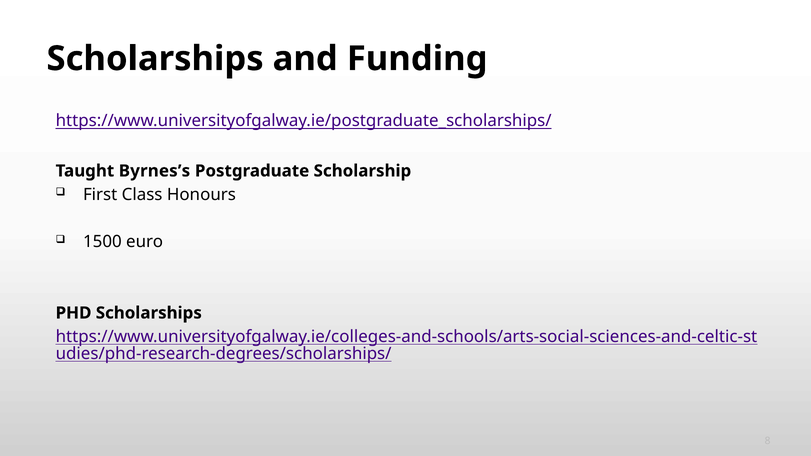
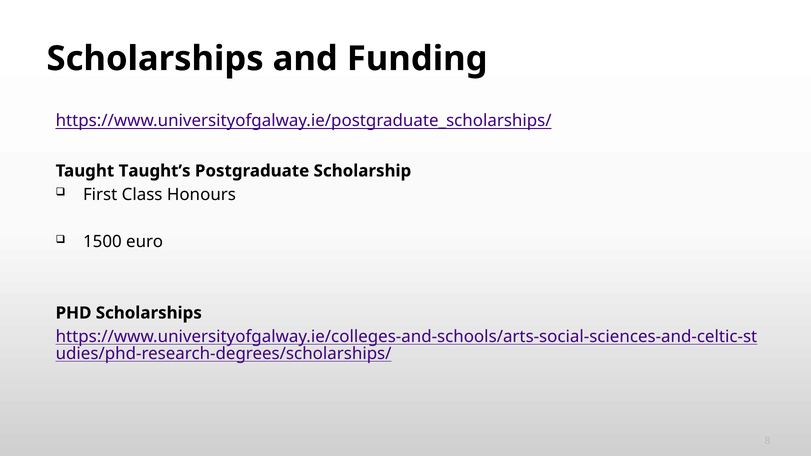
Byrnes’s: Byrnes’s -> Taught’s (155, 171)
